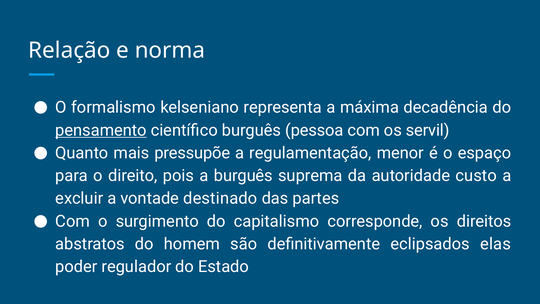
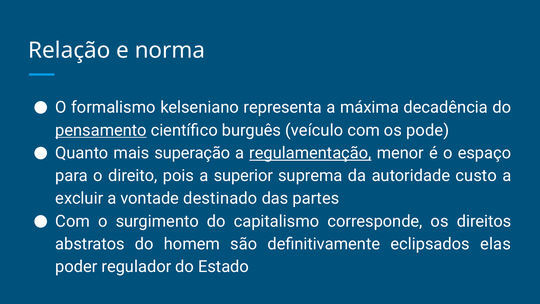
pessoa: pessoa -> veículo (314, 130)
servil: servil -> pode (428, 130)
pressupõe: pressupõe -> superação (192, 153)
regulamentação underline: none -> present (310, 153)
a burguês: burguês -> superior (243, 176)
